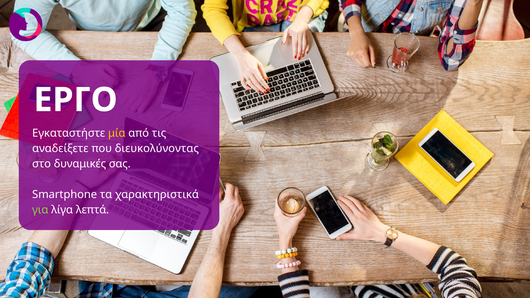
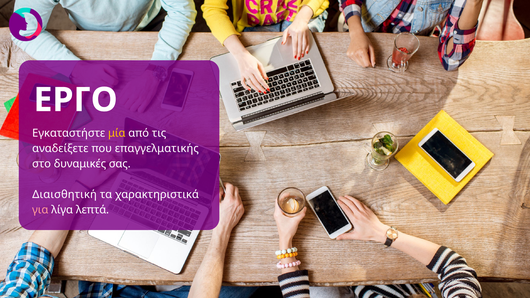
διευκολύνοντας: διευκολύνοντας -> επαγγελματικής (157, 149)
Smartphone: Smartphone -> Διαισθητική (65, 195)
για colour: light green -> pink (40, 210)
